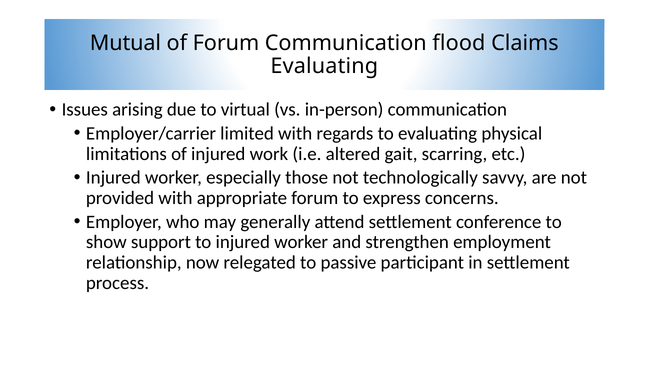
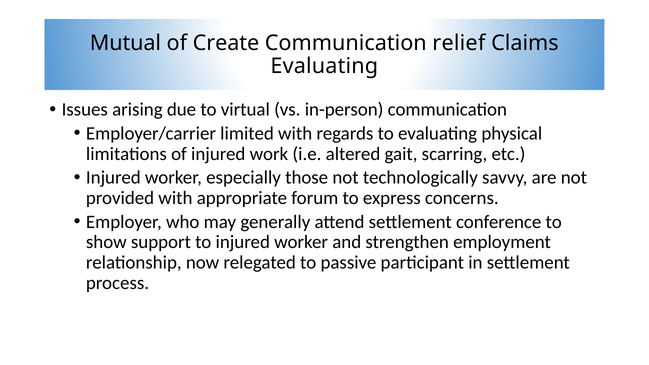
of Forum: Forum -> Create (226, 43)
flood: flood -> relief (459, 43)
